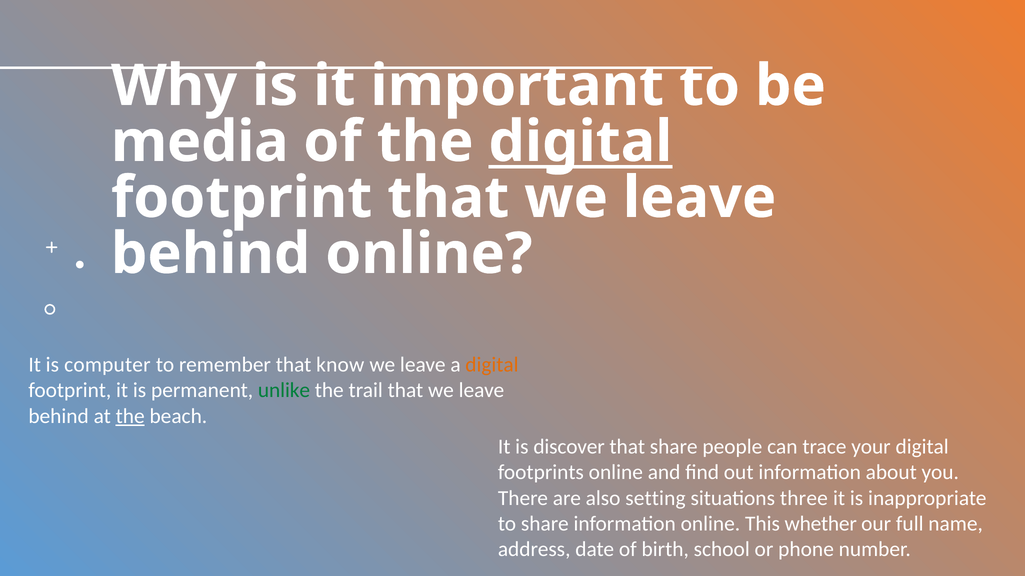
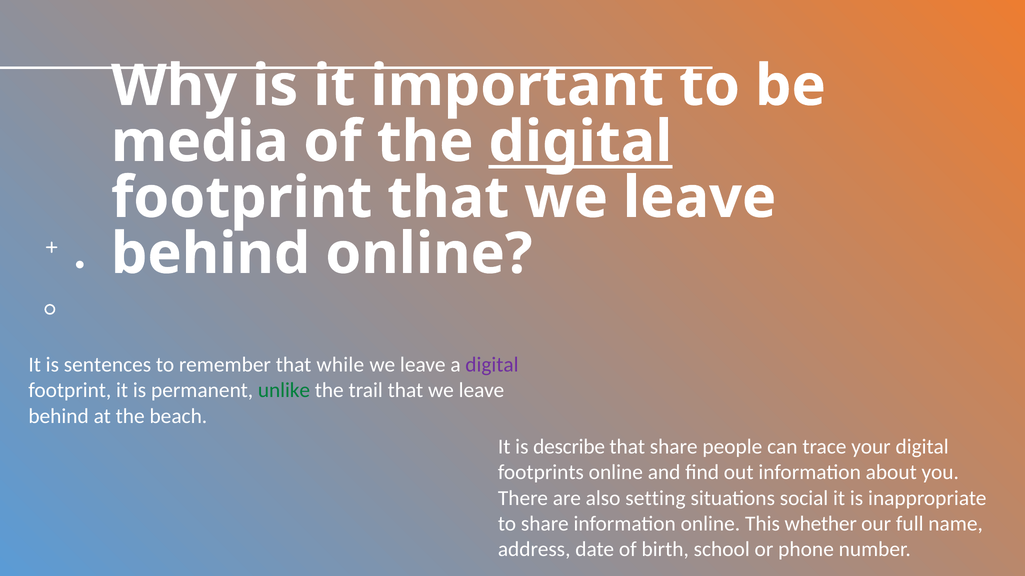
computer: computer -> sentences (108, 365)
know: know -> while (340, 365)
digital colour: orange -> purple (492, 365)
the underline: present -> none (130, 416)
discover: discover -> describe (569, 447)
three: three -> social (804, 498)
